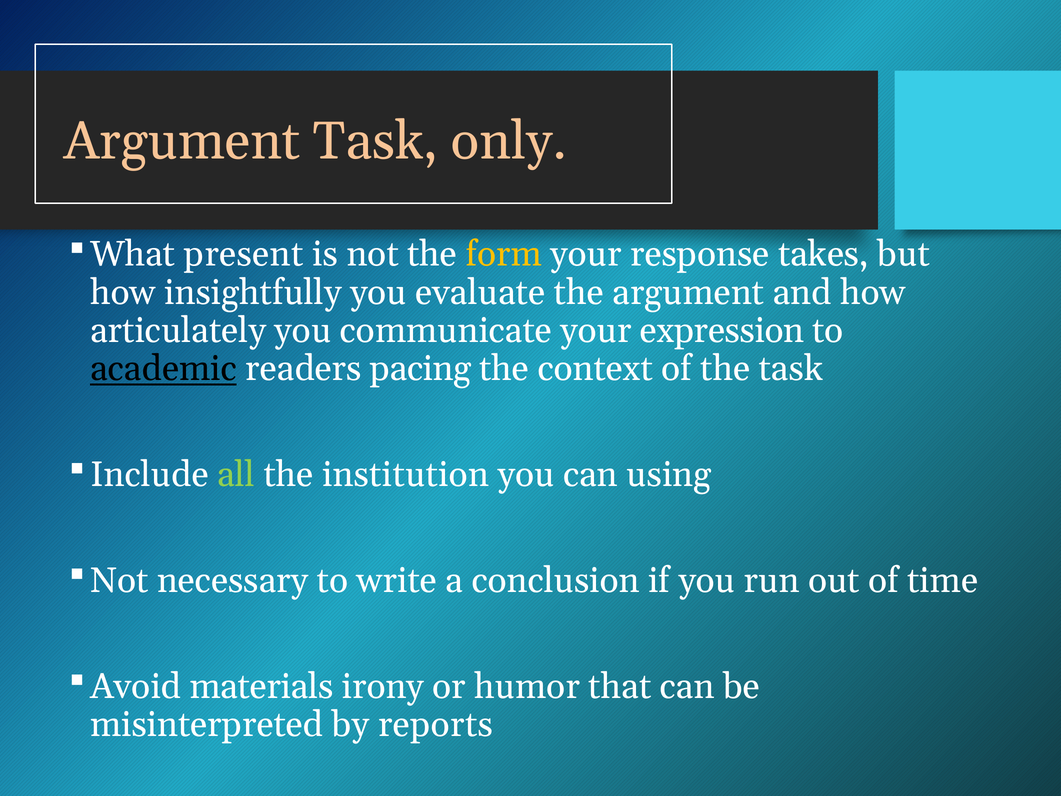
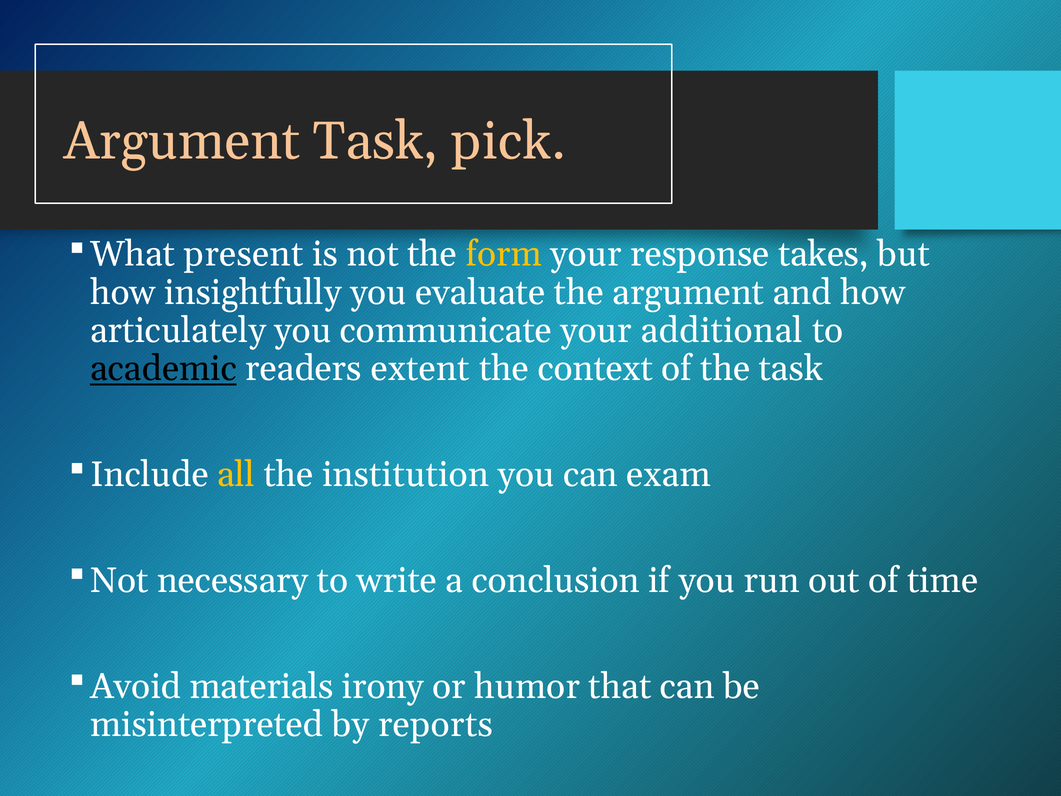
only: only -> pick (509, 141)
expression: expression -> additional (722, 330)
pacing: pacing -> extent (420, 369)
all colour: light green -> yellow (236, 474)
using: using -> exam (669, 474)
